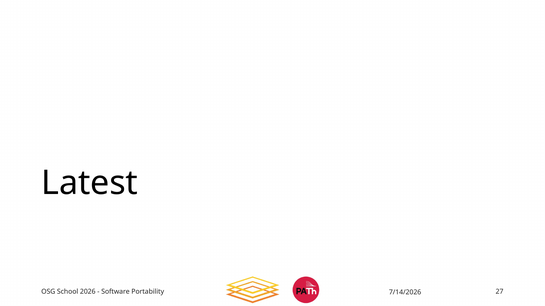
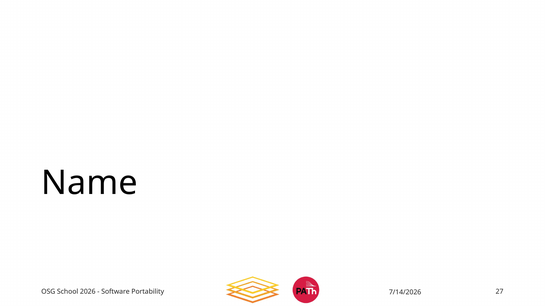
Latest: Latest -> Name (89, 183)
